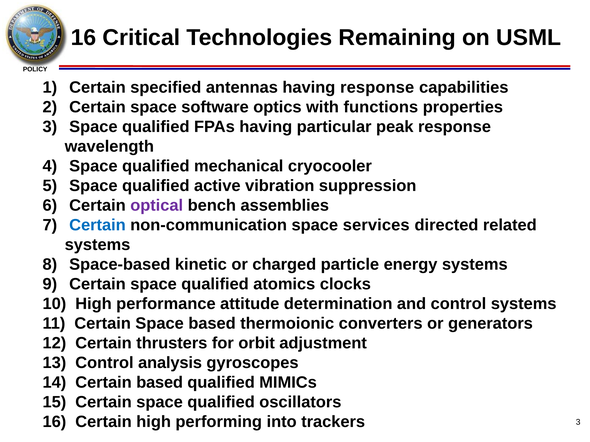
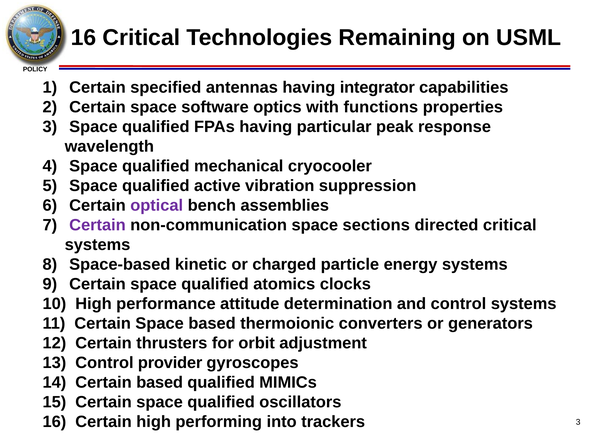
having response: response -> integrator (377, 88)
Certain colour: blue -> purple (97, 225)
services: services -> sections (376, 225)
directed related: related -> critical (510, 225)
analysis: analysis -> provider (170, 363)
